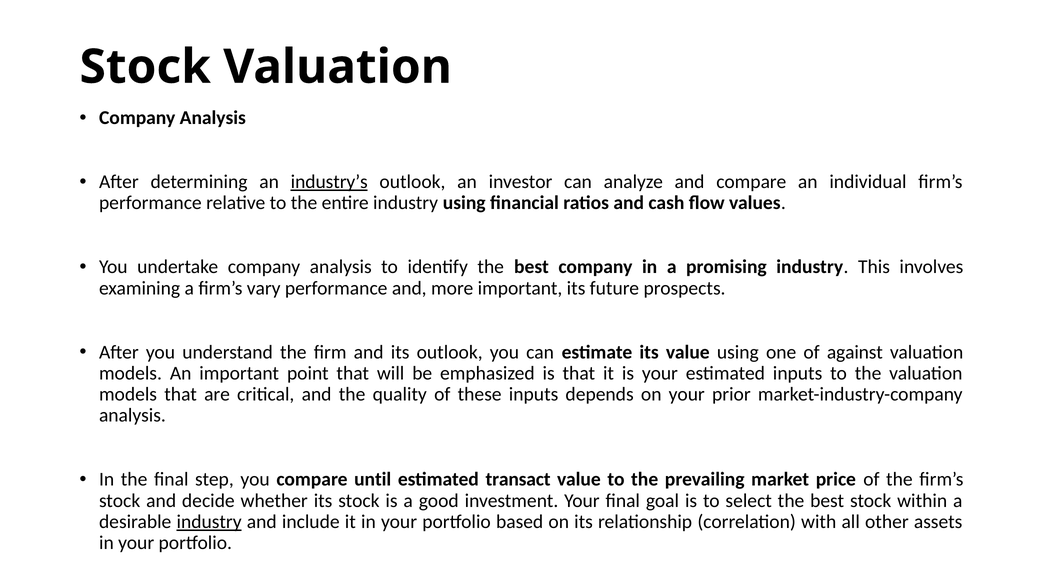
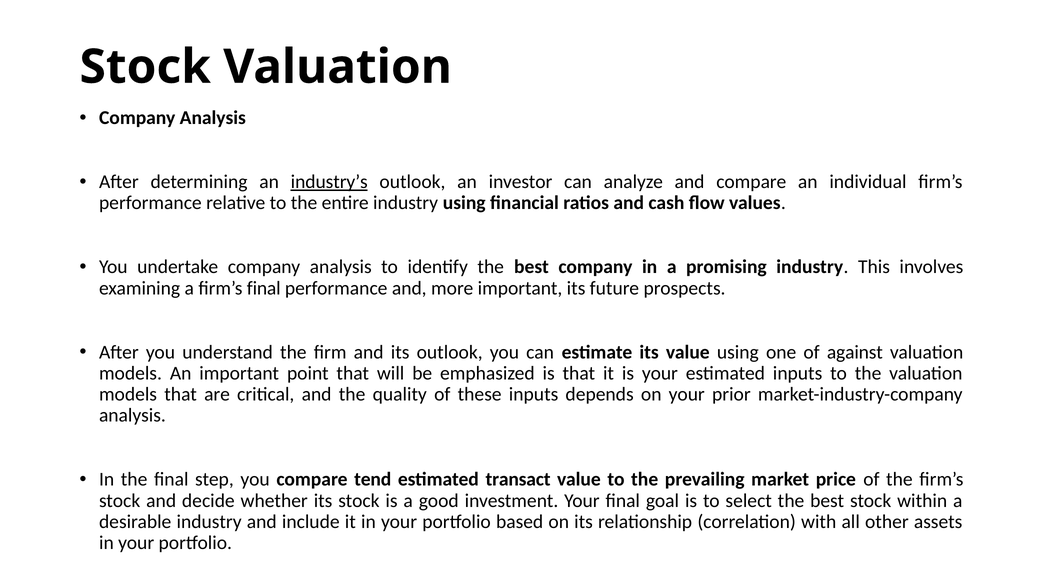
firm’s vary: vary -> final (264, 288)
until: until -> tend (373, 479)
industry underline: present -> none (209, 521)
